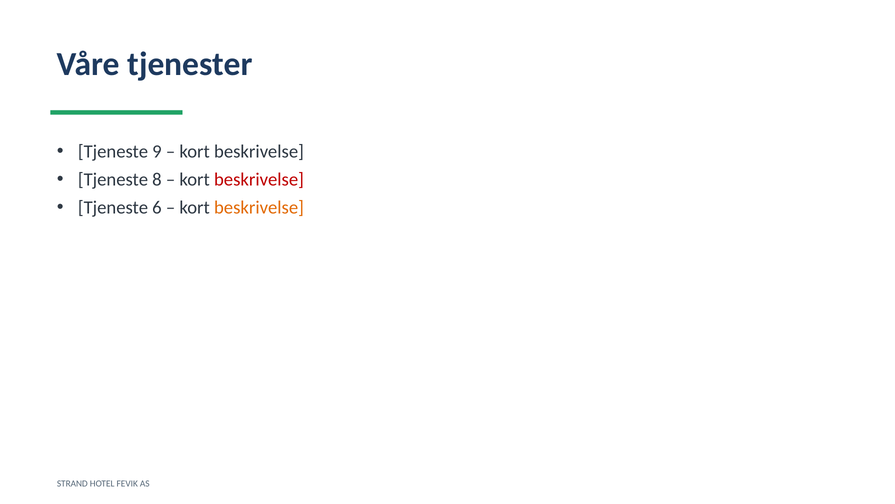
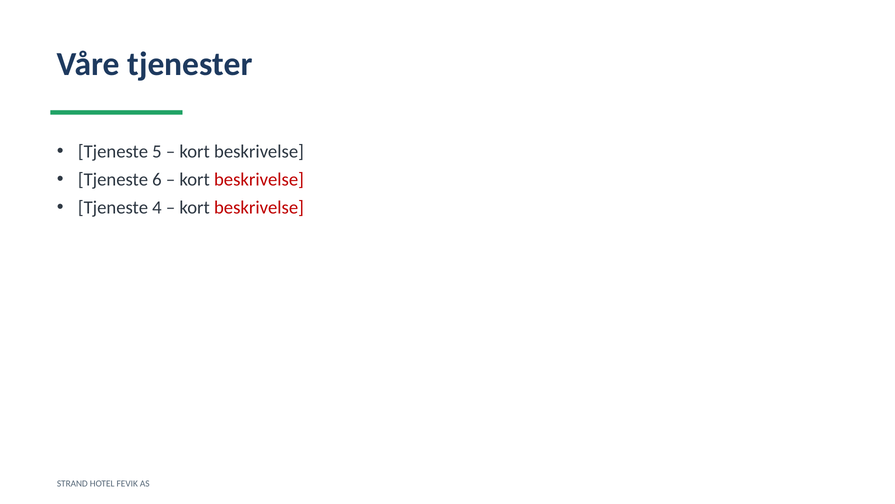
9: 9 -> 5 (157, 152)
8: 8 -> 6 (157, 180)
6: 6 -> 4 (157, 208)
beskrivelse colour: orange -> red (259, 208)
